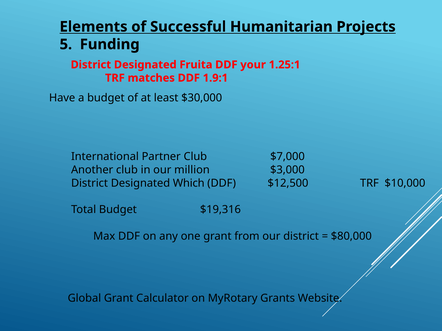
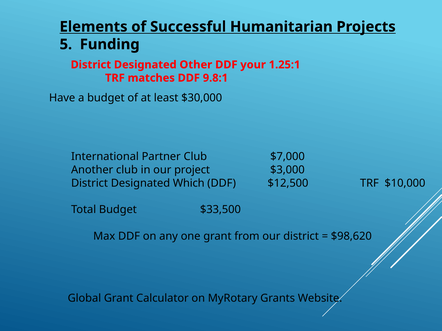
Fruita: Fruita -> Other (196, 65)
1.9:1: 1.9:1 -> 9.8:1 (215, 78)
million: million -> project (192, 170)
$19,316: $19,316 -> $33,500 (220, 210)
$80,000: $80,000 -> $98,620 (351, 236)
